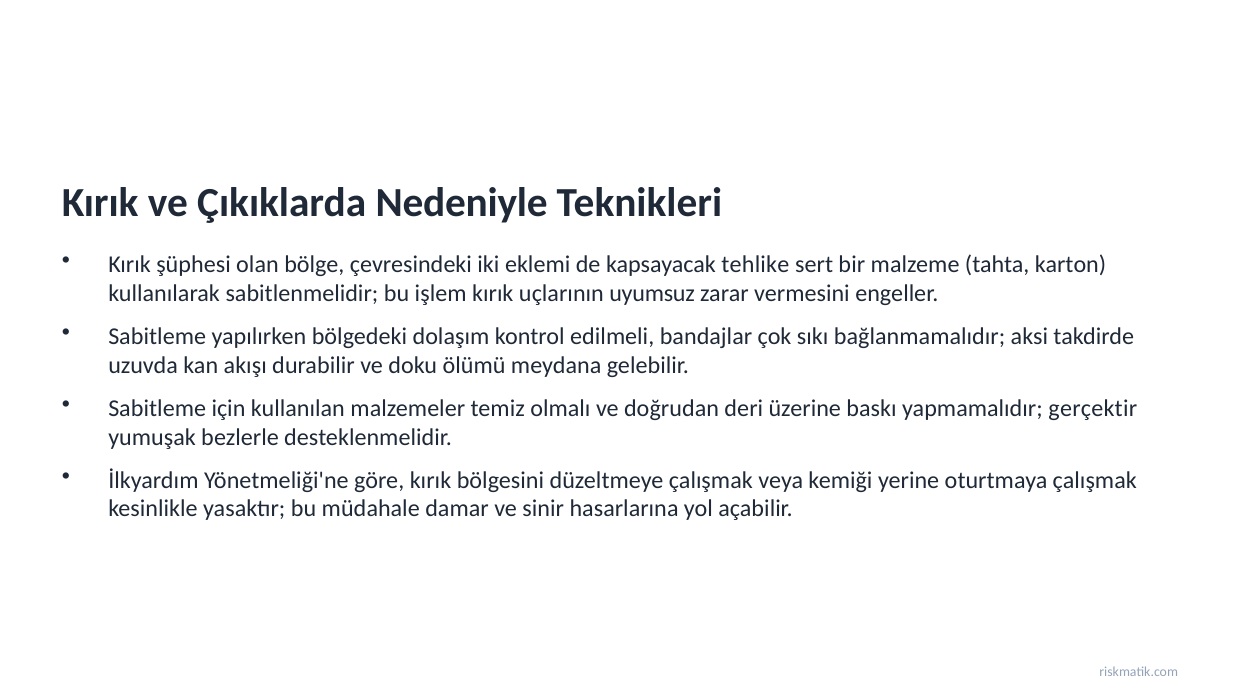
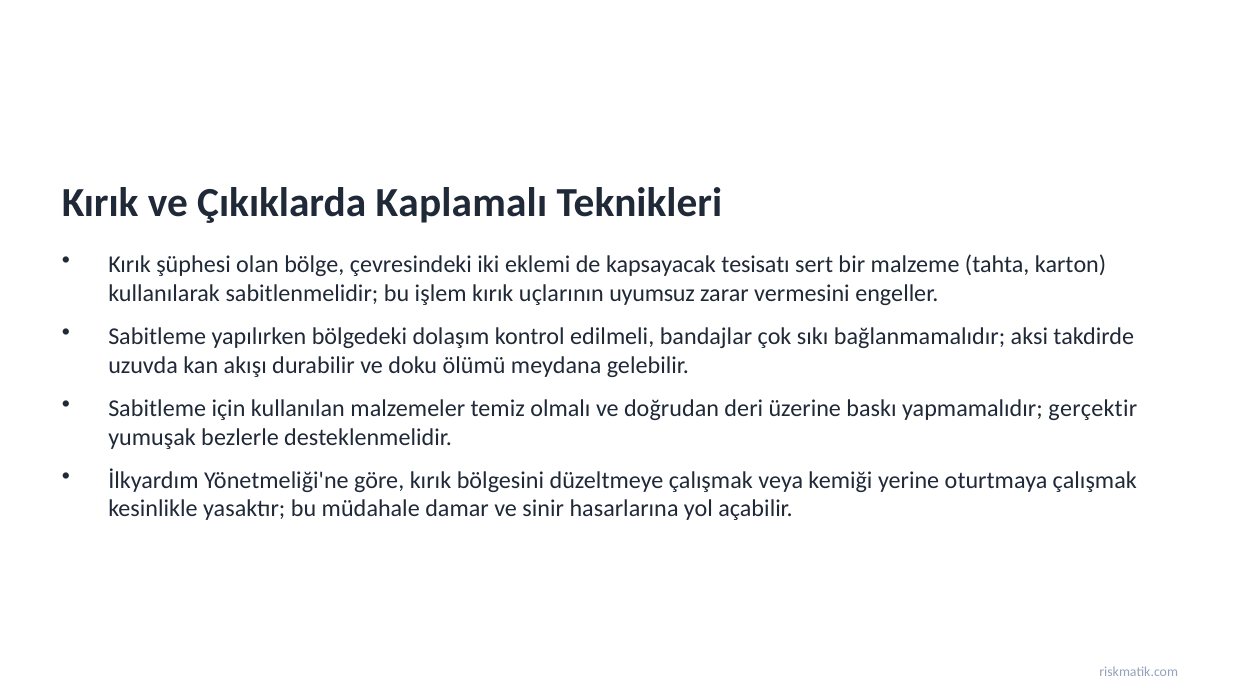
Nedeniyle: Nedeniyle -> Kaplamalı (461, 203)
tehlike: tehlike -> tesisatı (756, 265)
